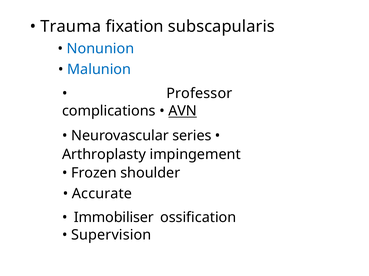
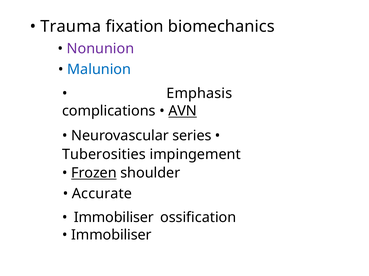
subscapularis: subscapularis -> biomechanics (221, 27)
Nonunion colour: blue -> purple (100, 49)
Professor: Professor -> Emphasis (199, 94)
Arthroplasty: Arthroplasty -> Tuberosities (104, 155)
Frozen underline: none -> present (94, 173)
Supervision: Supervision -> Immobiliser (111, 236)
